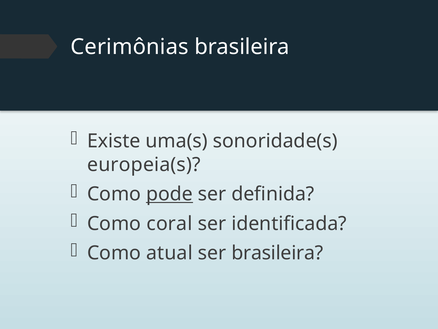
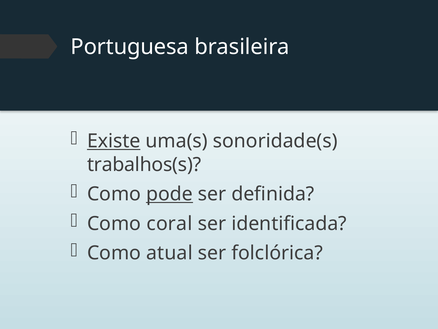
Cerimônias: Cerimônias -> Portuguesa (130, 47)
Existe underline: none -> present (114, 141)
europeia(s: europeia(s -> trabalhos(s (144, 164)
ser brasileira: brasileira -> folclórica (277, 253)
